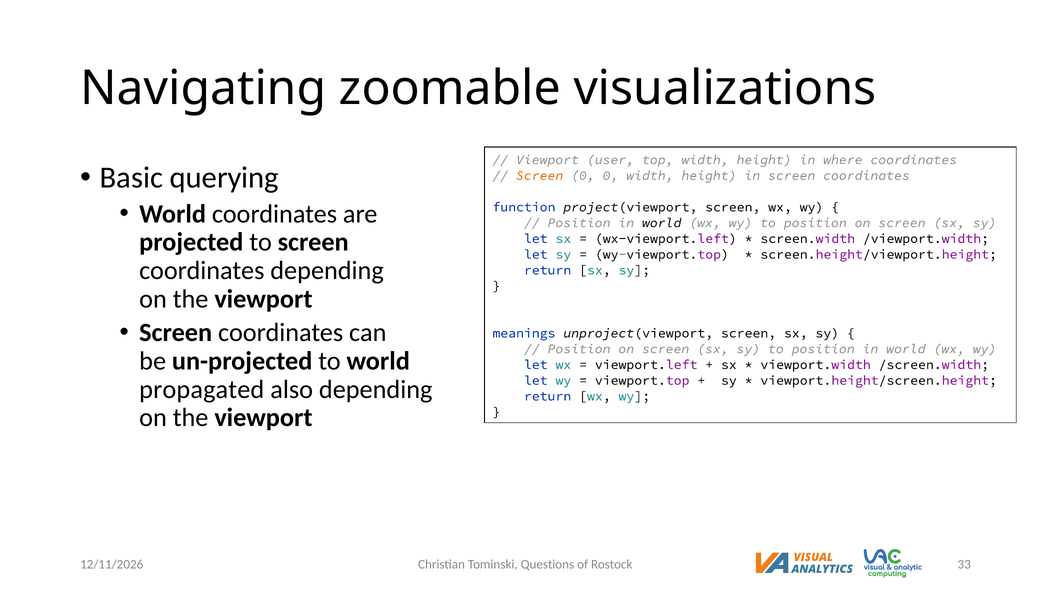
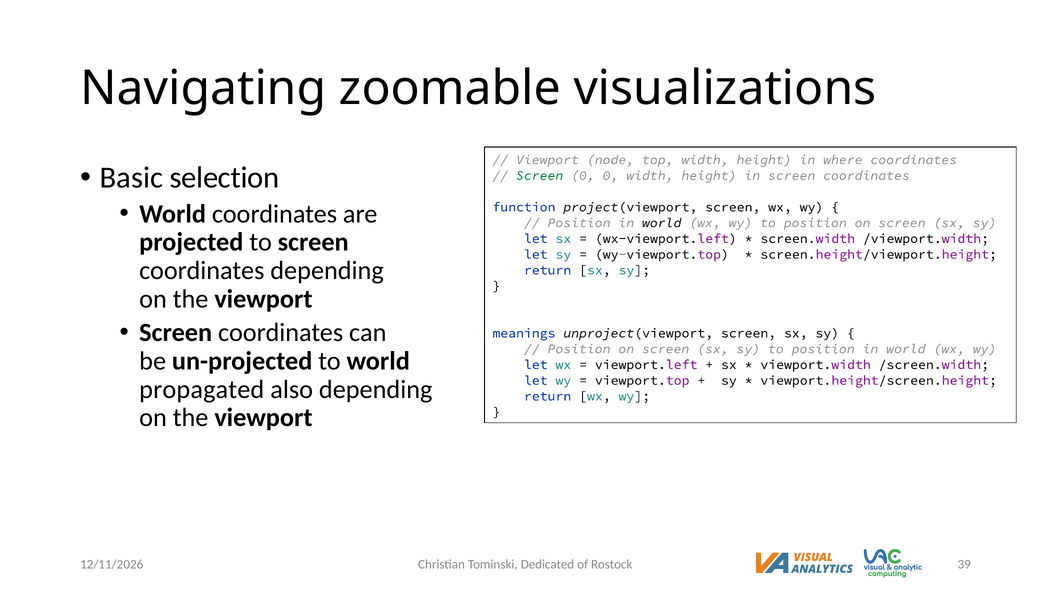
user: user -> node (611, 160)
querying: querying -> selection (224, 178)
Screen colour: orange -> green (540, 176)
Questions: Questions -> Dedicated (548, 564)
33: 33 -> 39 (964, 564)
